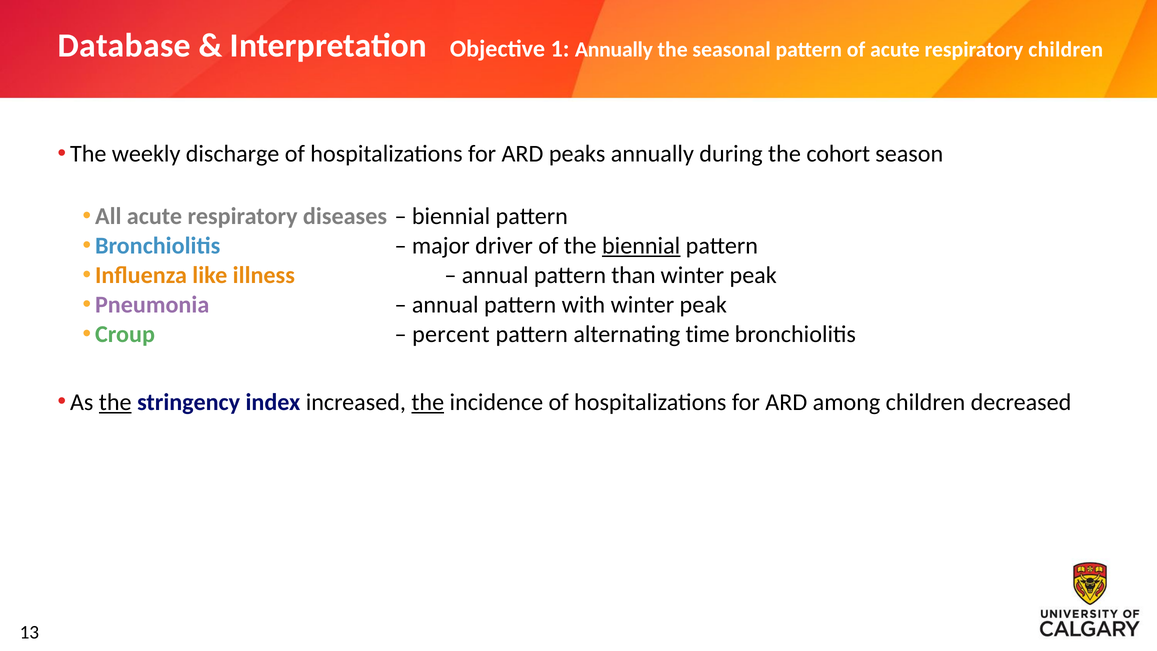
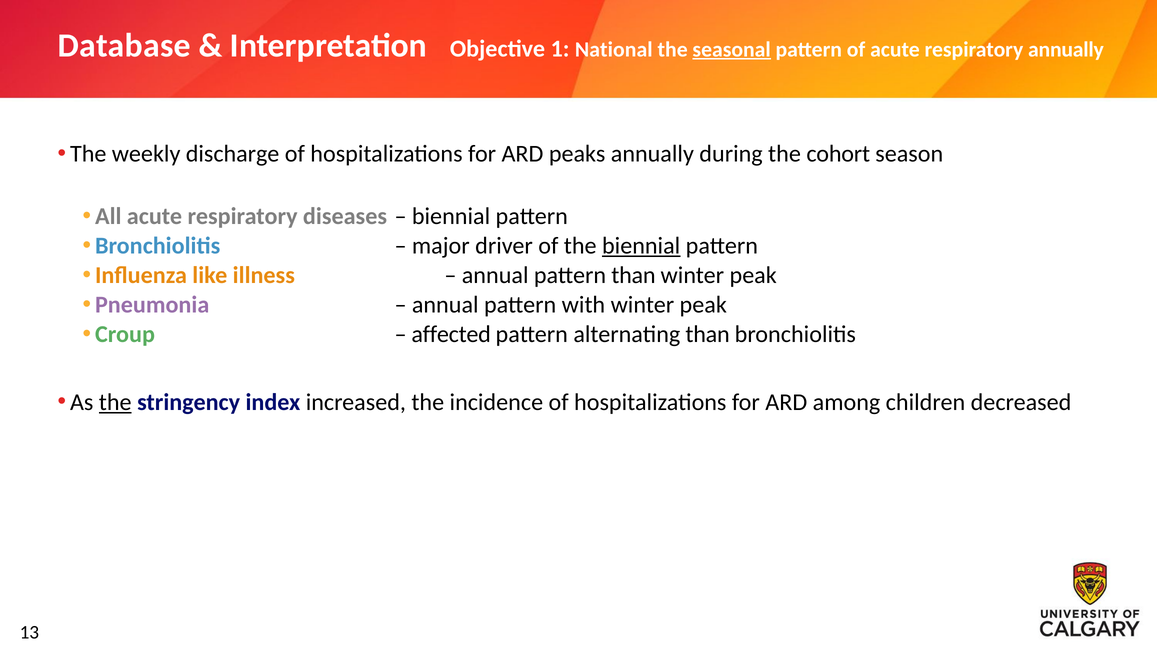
1 Annually: Annually -> National (614, 49)
seasonal underline: none -> present (732, 49)
respiratory children: children -> annually (1066, 49)
percent: percent -> affected (451, 334)
alternating time: time -> than (708, 334)
the underline: present -> none (428, 402)
